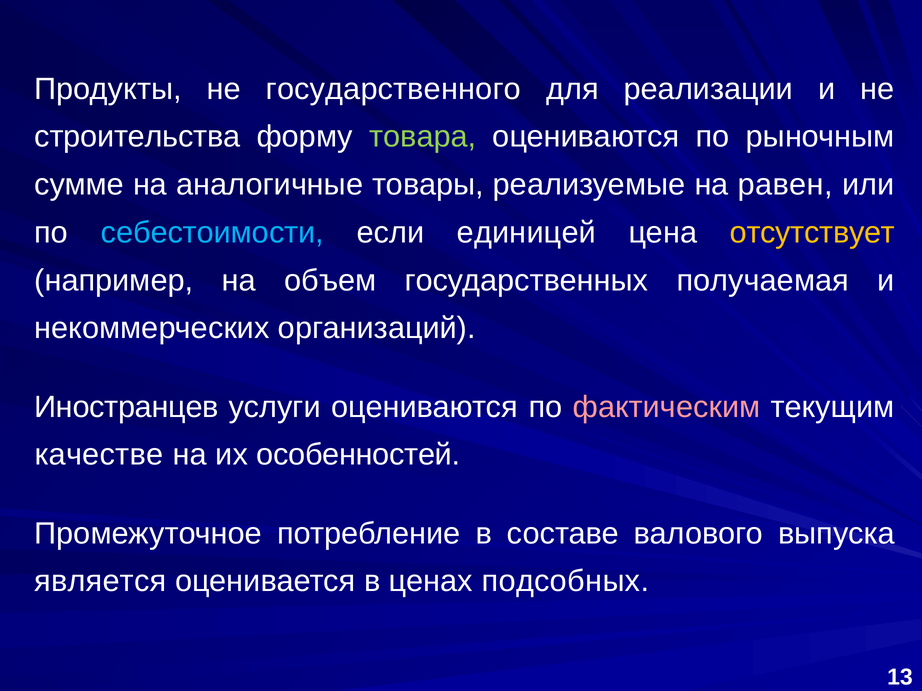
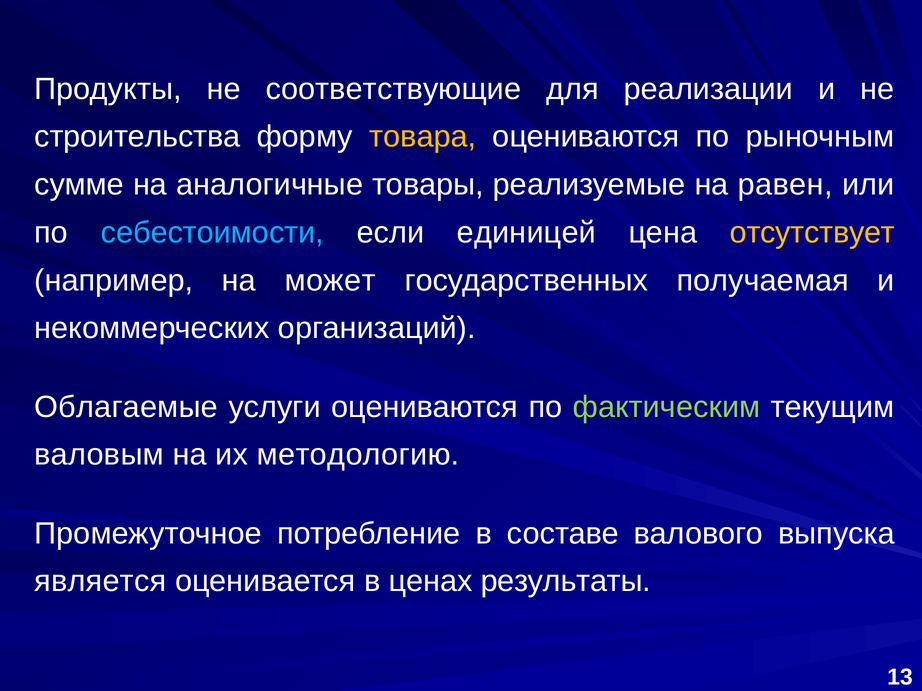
государственного: государственного -> соответствующие (393, 89)
товара colour: light green -> yellow (423, 137)
объем: объем -> может (330, 281)
Иностранцев: Иностранцев -> Облагаемые (126, 407)
фактическим colour: pink -> light green (667, 407)
качестве: качестве -> валовым (99, 455)
особенностей: особенностей -> методологию (358, 455)
подсобных: подсобных -> результаты (566, 582)
